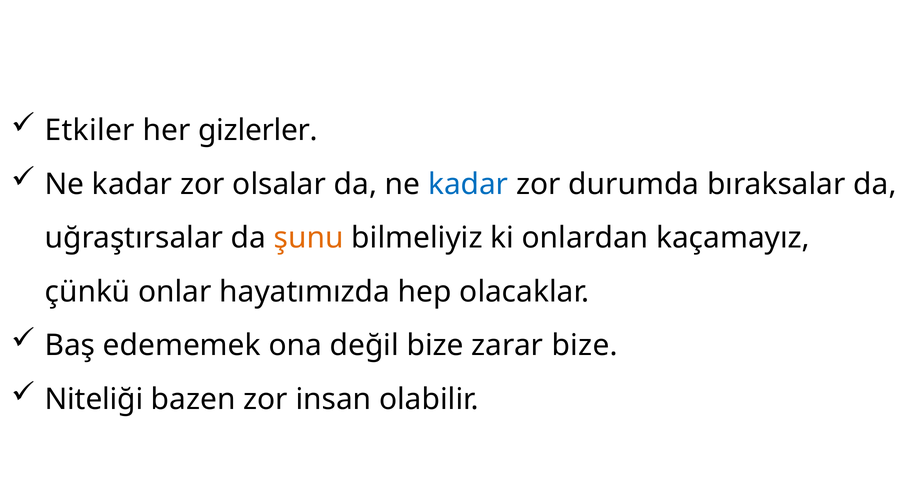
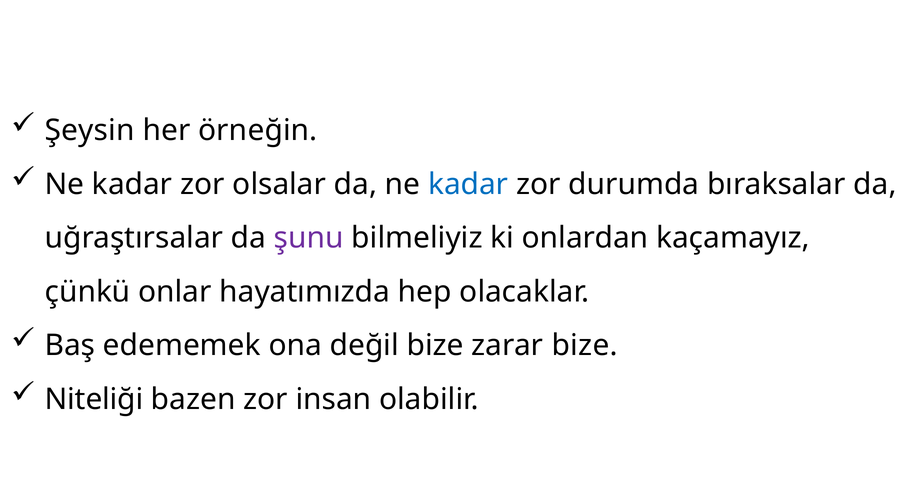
Etkiler: Etkiler -> Şeysin (90, 131)
gizlerler: gizlerler -> örneğin (258, 131)
şunu colour: orange -> purple (309, 238)
